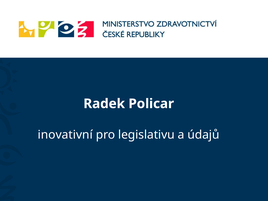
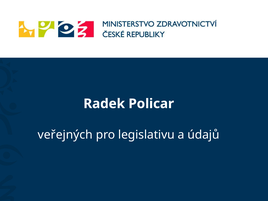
inovativní: inovativní -> veřejných (65, 135)
